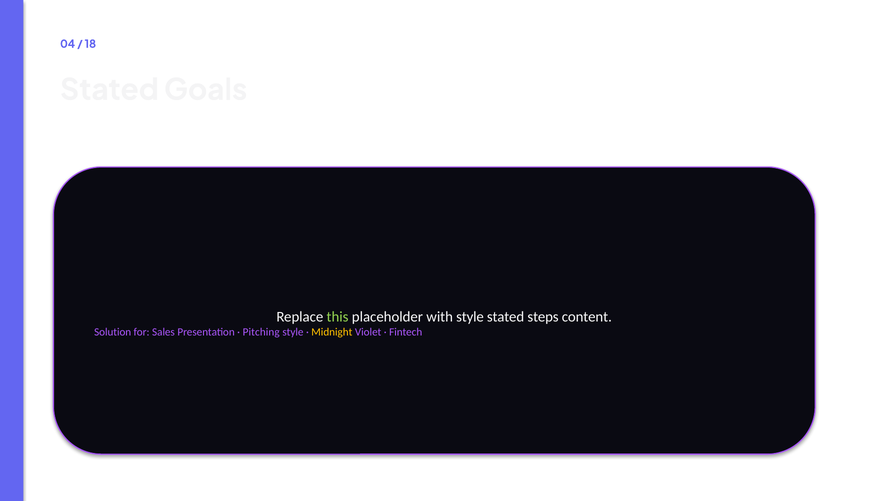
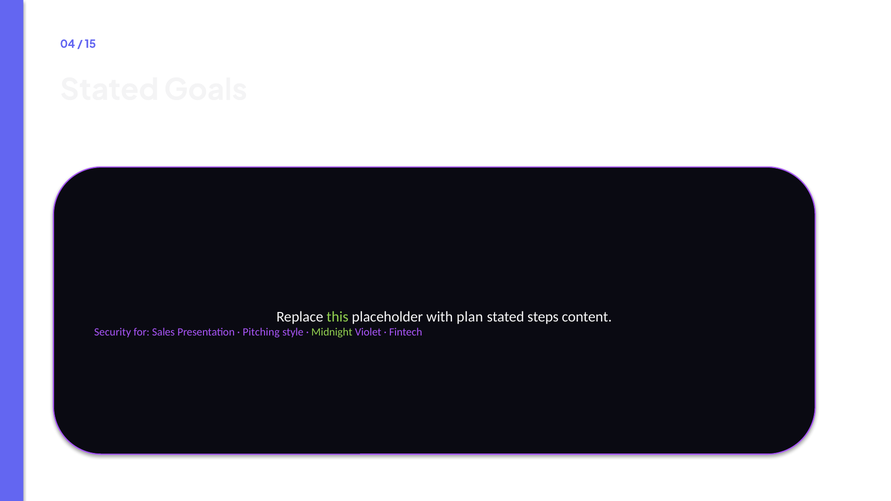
18: 18 -> 15 (90, 44)
with style: style -> plan (470, 317)
Solution: Solution -> Security (113, 332)
Midnight colour: yellow -> light green (332, 332)
